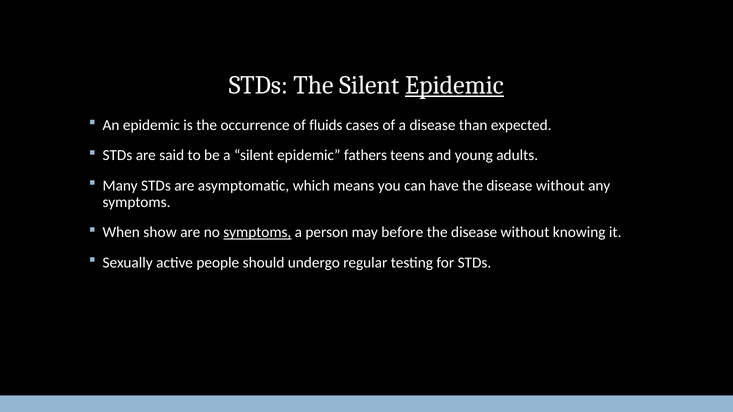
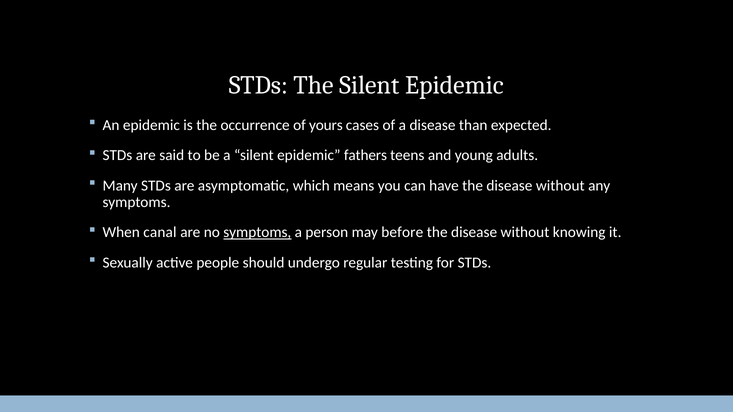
Epidemic underline: present -> none (454, 85)
fluids: fluids -> yours (326, 125)
show: show -> canal (160, 232)
